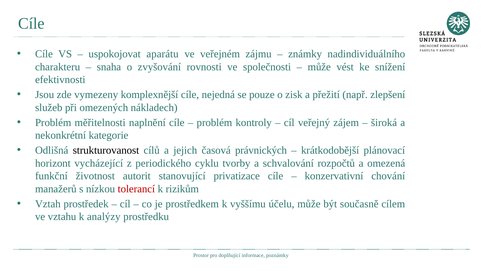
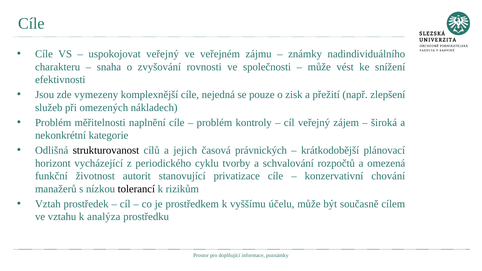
uspokojovat aparátu: aparátu -> veřejný (163, 54)
tolerancí colour: red -> black (136, 189)
analýzy: analýzy -> analýza (104, 217)
